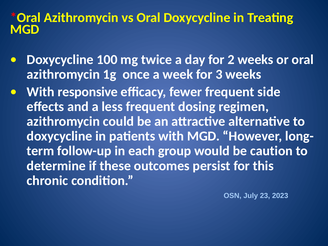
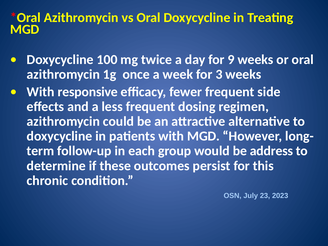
2: 2 -> 9 (231, 60)
caution: caution -> address (271, 151)
